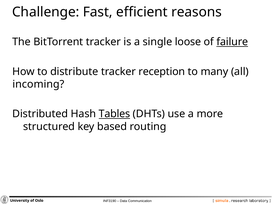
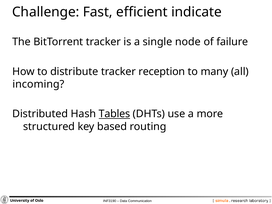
reasons: reasons -> indicate (196, 12)
loose: loose -> node (188, 42)
failure underline: present -> none (232, 42)
